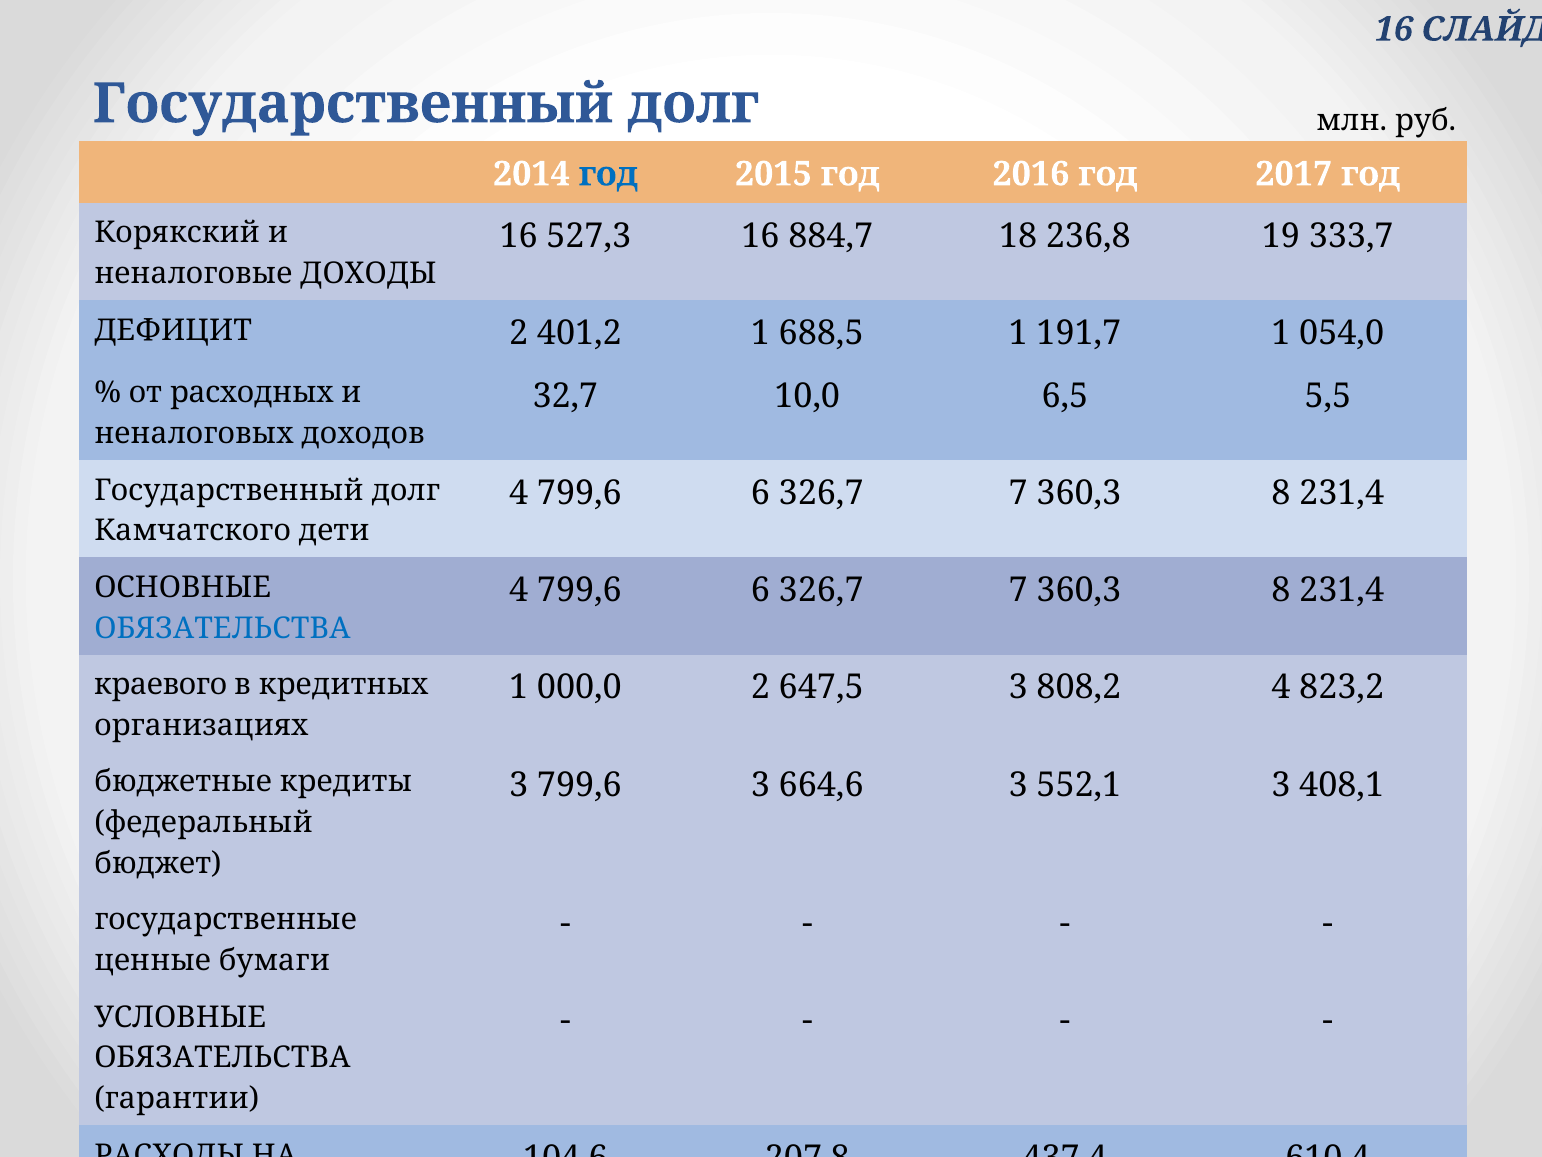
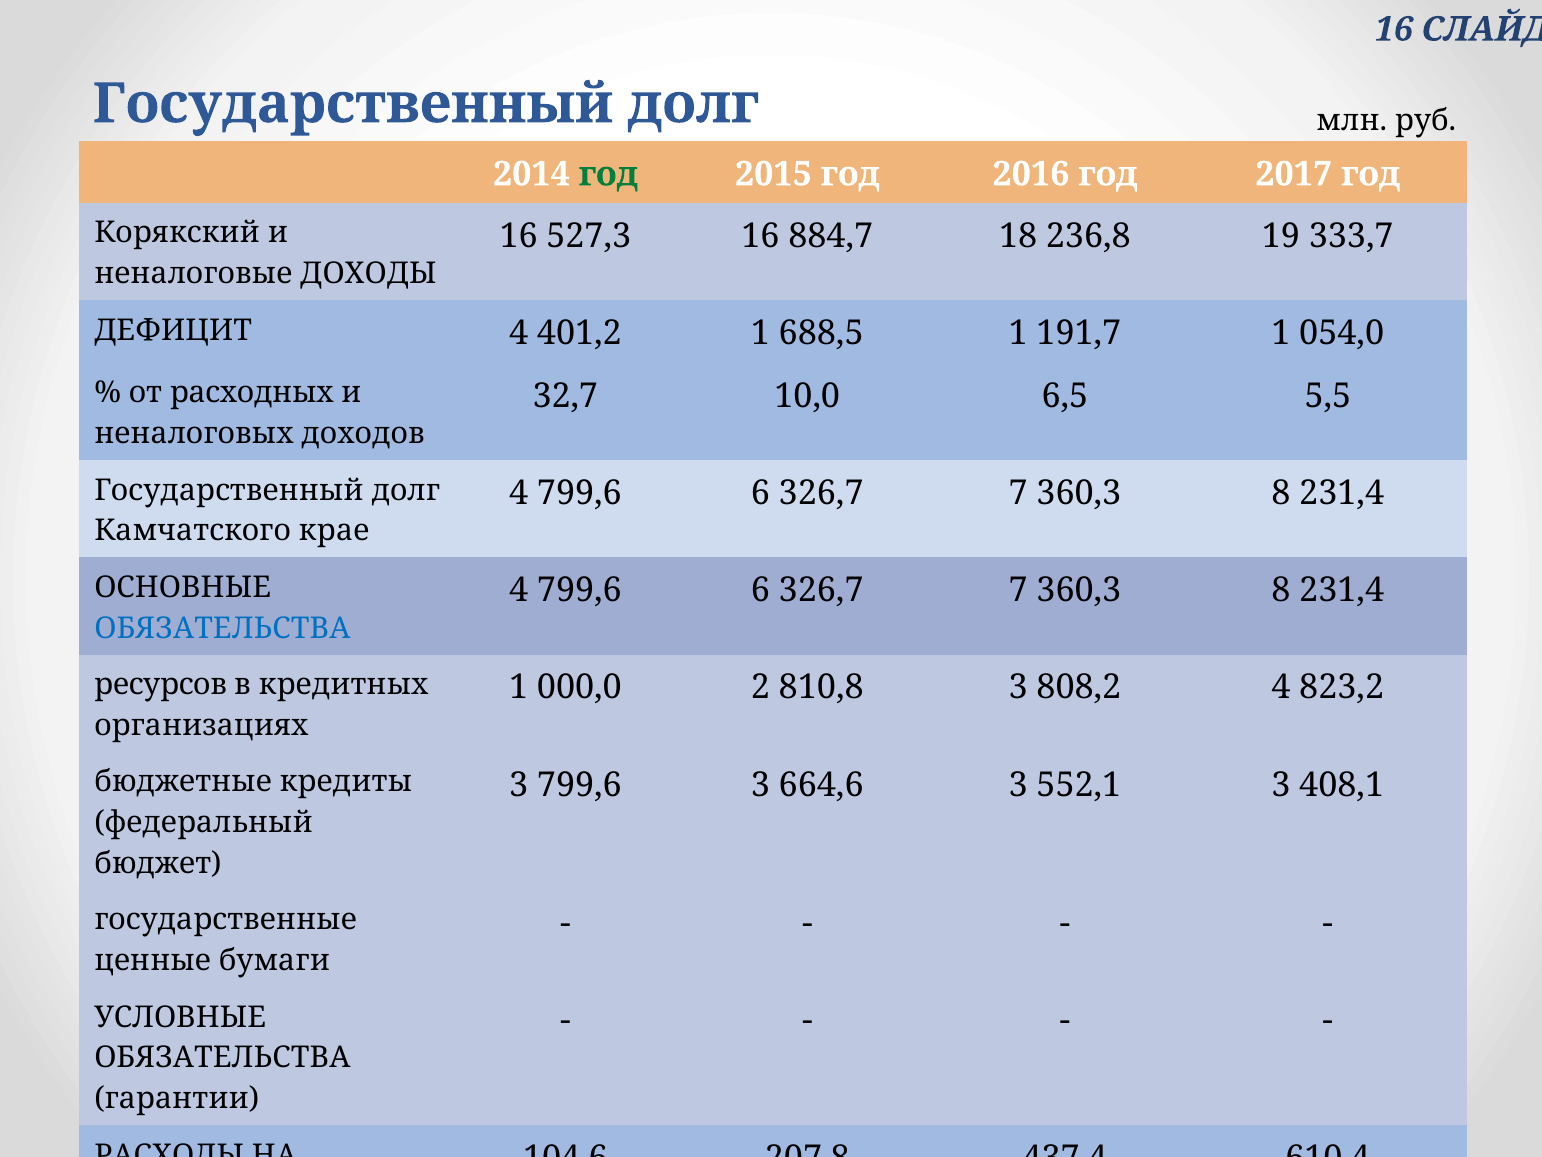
год colour: blue -> green (608, 174)
ДЕФИЦИТ 2: 2 -> 4 (519, 333)
дети: дети -> крае (334, 531)
краевого: краевого -> ресурсов (161, 684)
647,5: 647,5 -> 810,8 (821, 687)
